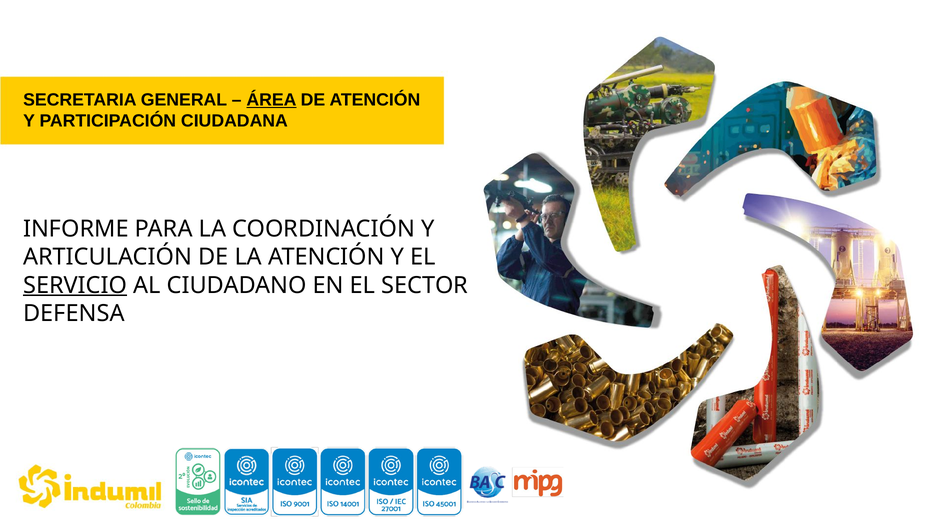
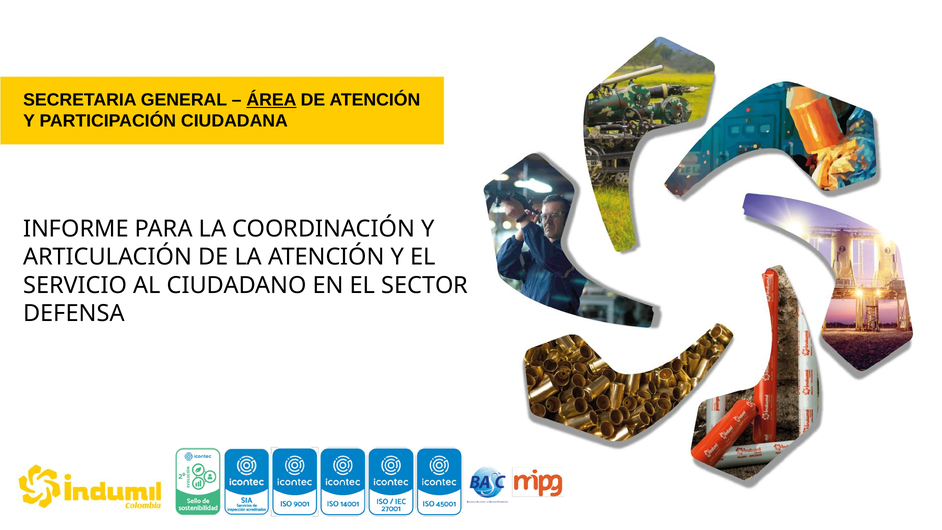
SERVICIO underline: present -> none (75, 285)
